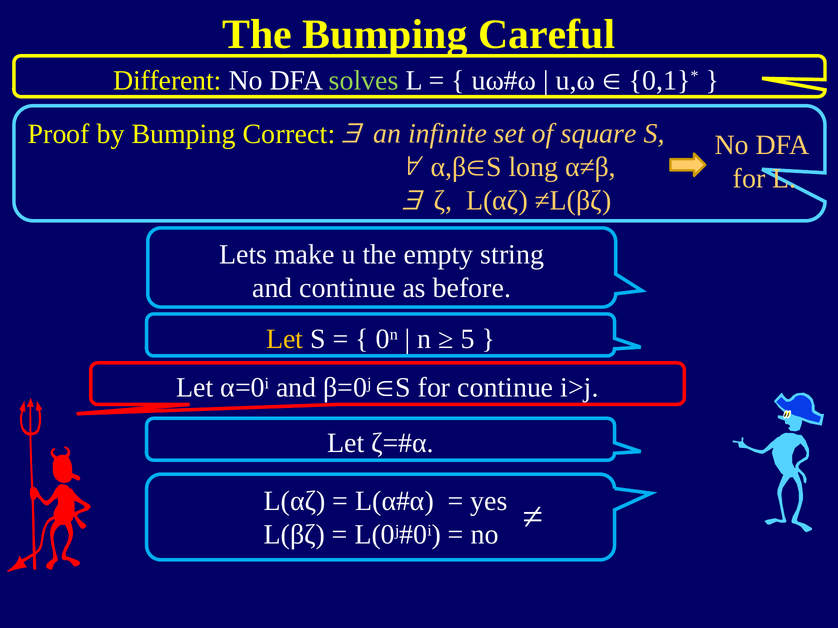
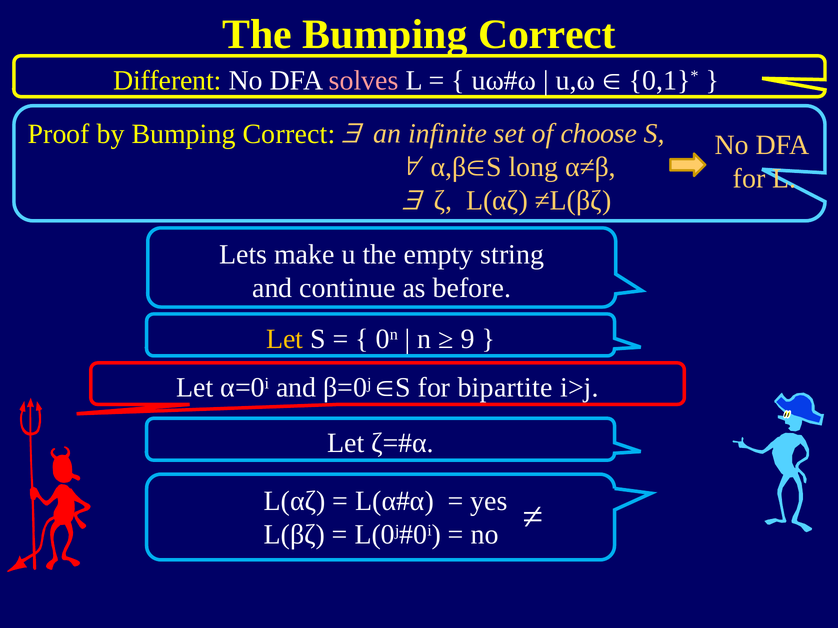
The Bumping Careful: Careful -> Correct (547, 34)
solves colour: light green -> pink (364, 81)
square: square -> choose (599, 134)
5: 5 -> 9 (468, 339)
for continue: continue -> bipartite (505, 388)
